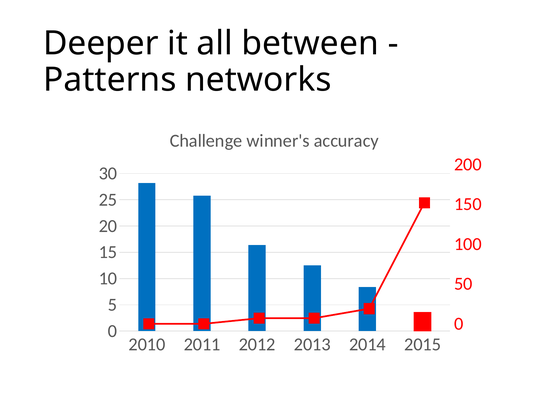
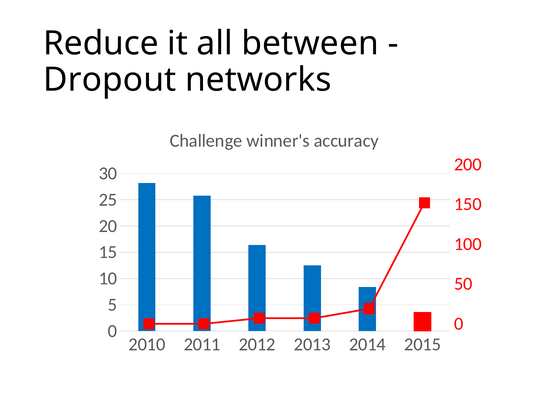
Deeper: Deeper -> Reduce (101, 43)
Patterns: Patterns -> Dropout (110, 80)
